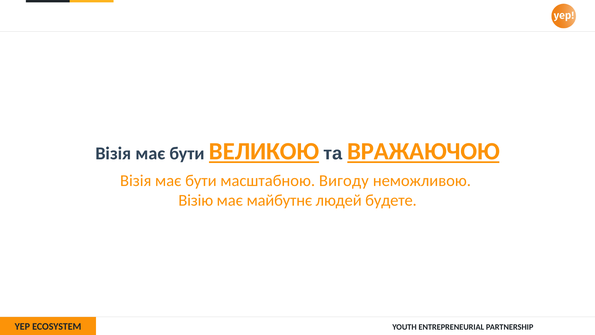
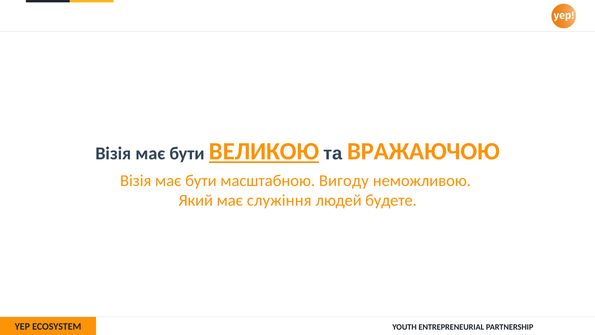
ВРАЖАЮЧОЮ underline: present -> none (423, 151)
Візію: Візію -> Який (196, 200)
майбутнє: майбутнє -> служіння (279, 200)
